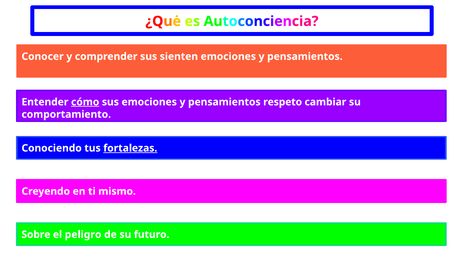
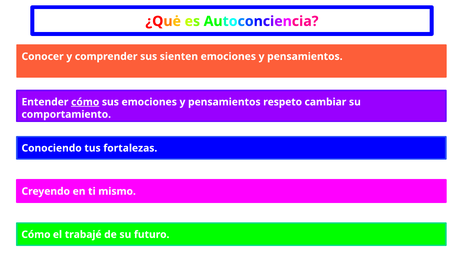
fortalezas underline: present -> none (130, 148)
Sobre: Sobre -> Cómo (36, 235)
peligro: peligro -> trabajé (83, 235)
